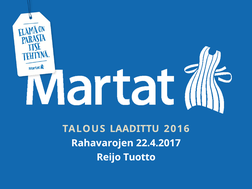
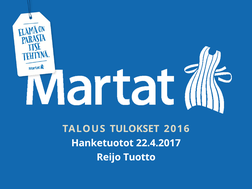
LAADITTU: LAADITTU -> TULOKSET (135, 129)
Rahavarojen: Rahavarojen -> Hanketuotot (102, 143)
